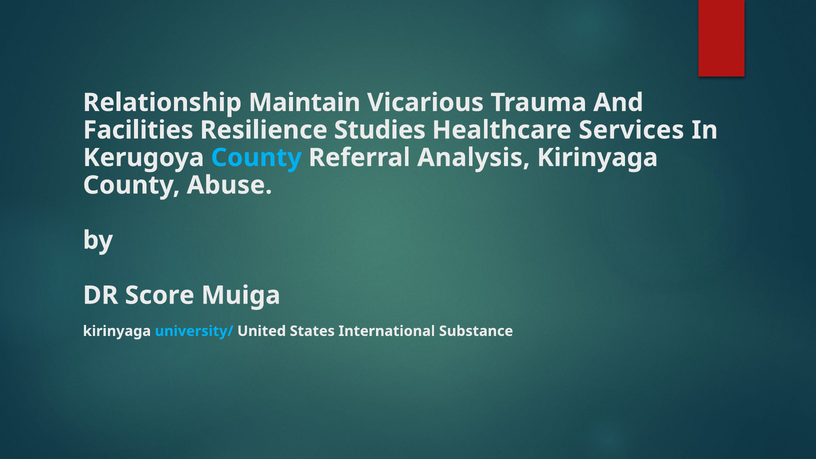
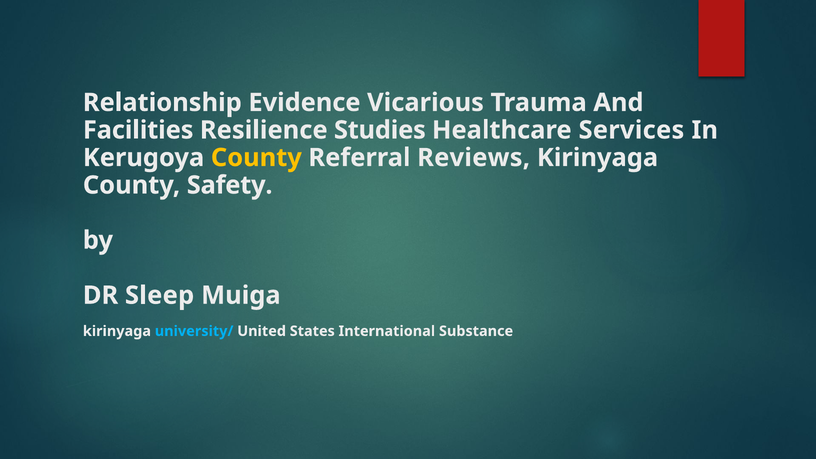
Maintain: Maintain -> Evidence (304, 103)
County colour: light blue -> yellow (256, 158)
Analysis: Analysis -> Reviews (474, 158)
Abuse: Abuse -> Safety (230, 185)
Score: Score -> Sleep (160, 295)
